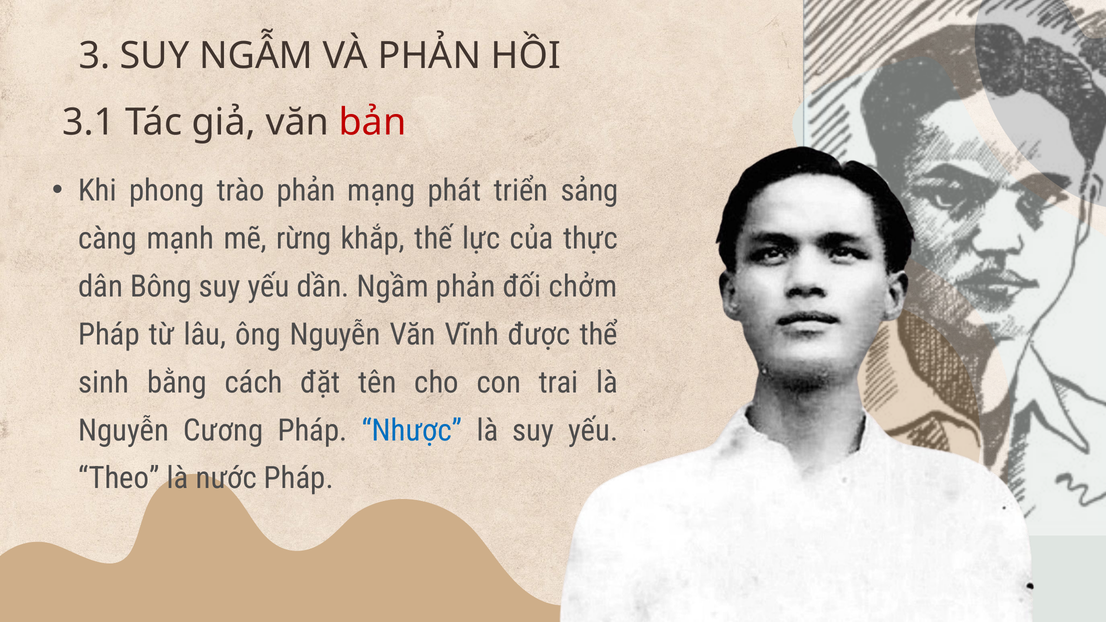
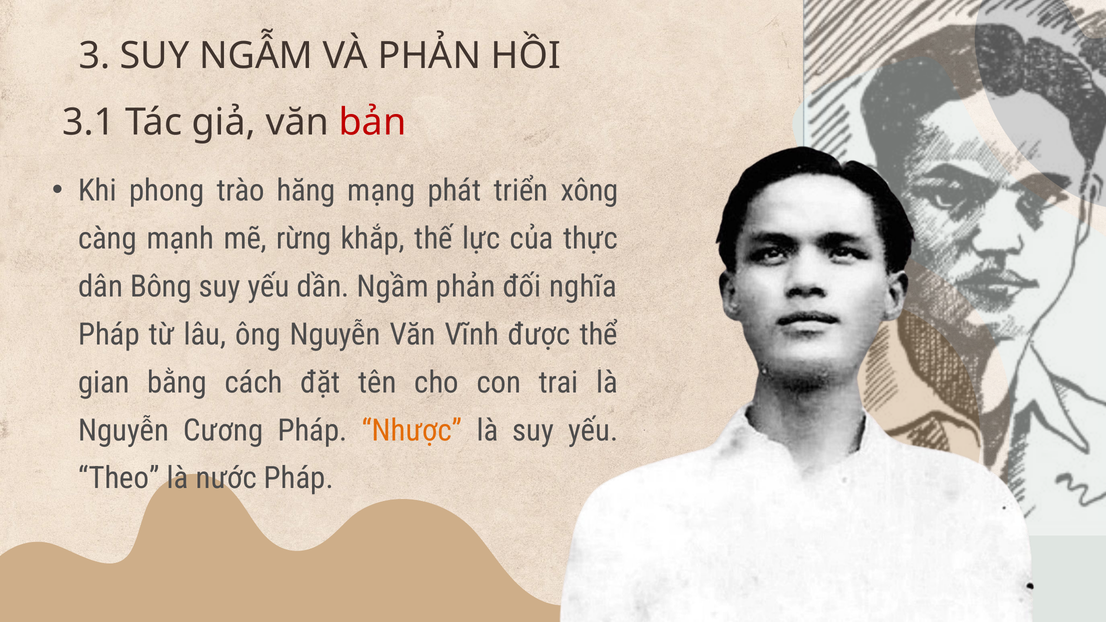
trào phản: phản -> hăng (306, 191)
sảng: sảng -> xông (589, 191)
chởm: chởm -> nghĩa (583, 287)
sinh: sinh -> gian (104, 383)
Nhược colour: blue -> orange (412, 430)
